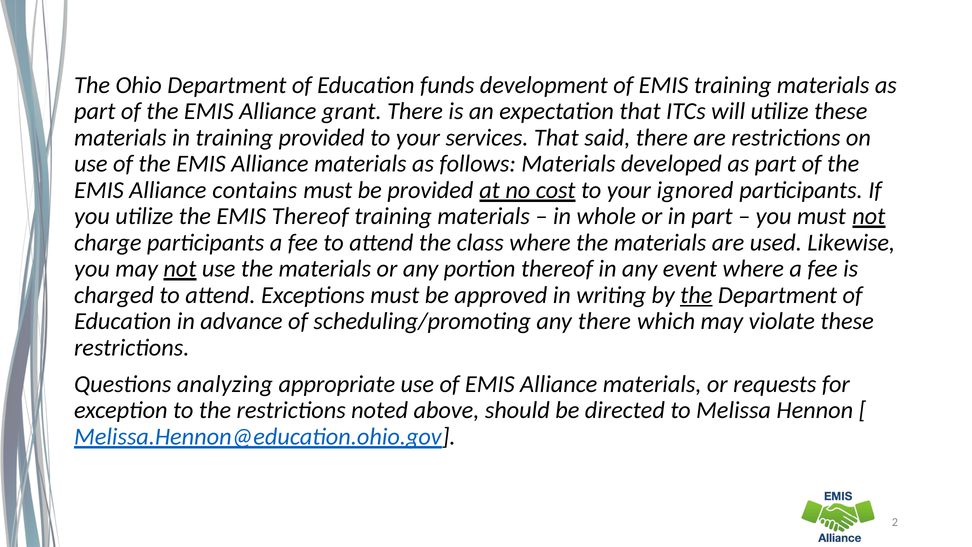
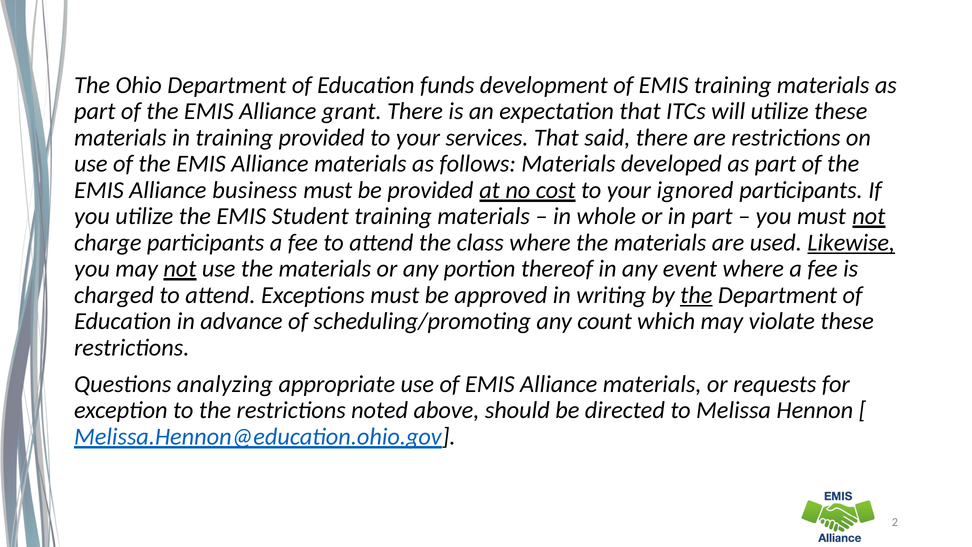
contains: contains -> business (255, 190)
EMIS Thereof: Thereof -> Student (310, 216)
Likewise underline: none -> present (851, 243)
any there: there -> count (605, 321)
